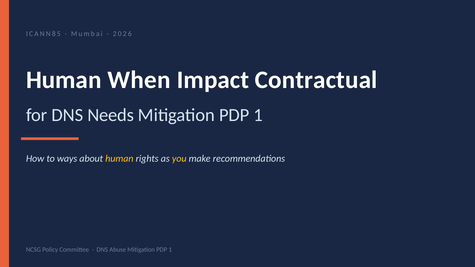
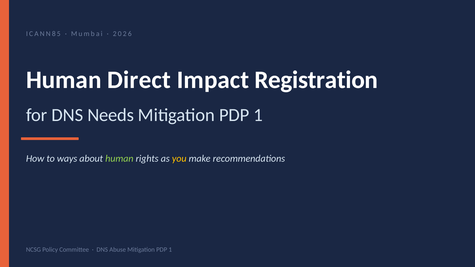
When: When -> Direct (139, 80)
Contractual: Contractual -> Registration (316, 80)
human colour: yellow -> light green (119, 159)
